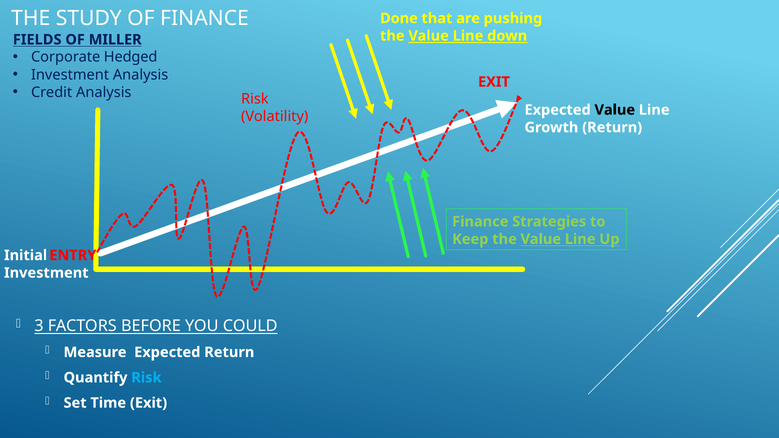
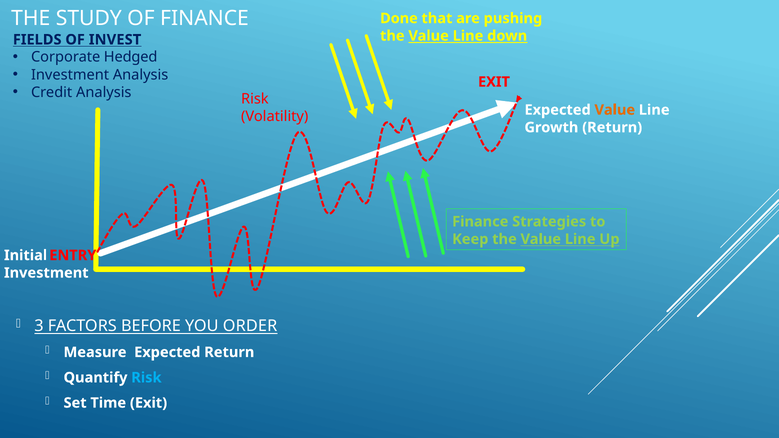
MILLER: MILLER -> INVEST (115, 40)
Value colour: black -> orange (615, 110)
COULD: COULD -> ORDER (250, 326)
